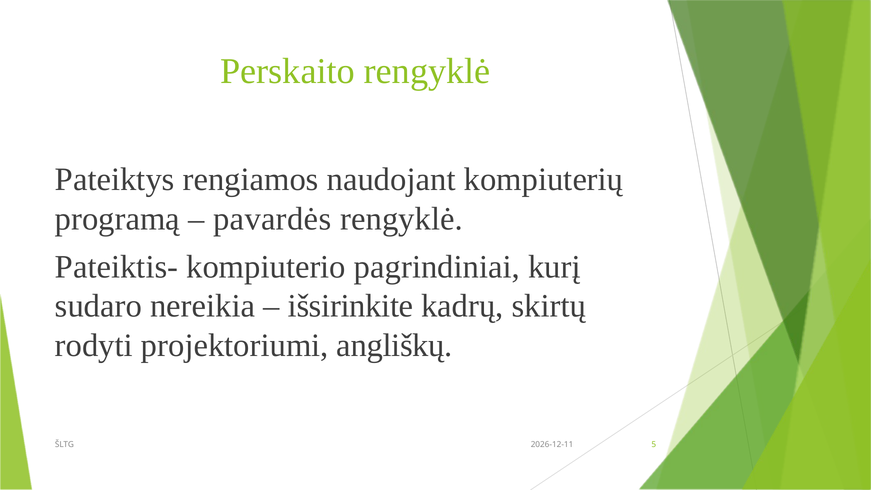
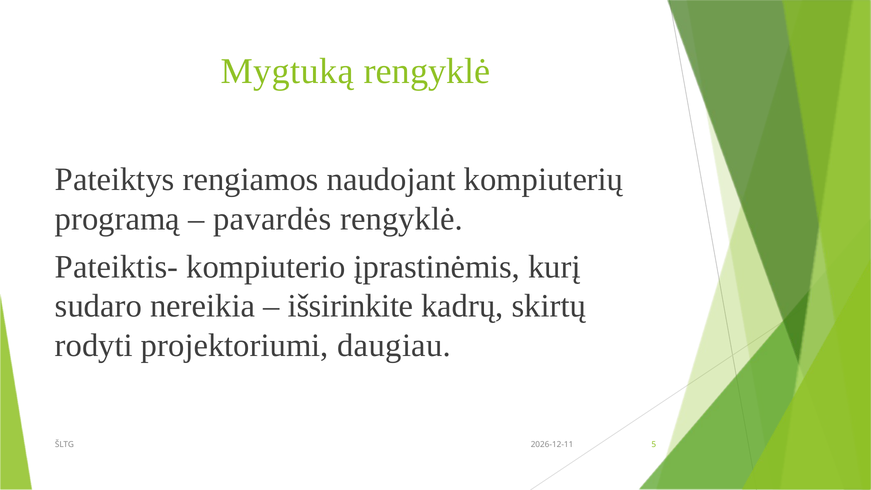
Perskaito: Perskaito -> Mygtuką (287, 71)
pagrindiniai: pagrindiniai -> įprastinėmis (437, 267)
angliškų: angliškų -> daugiau (394, 345)
